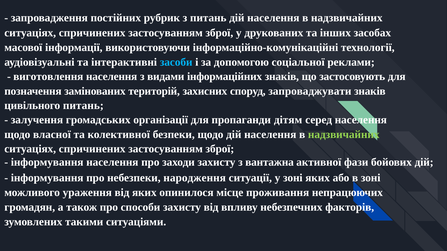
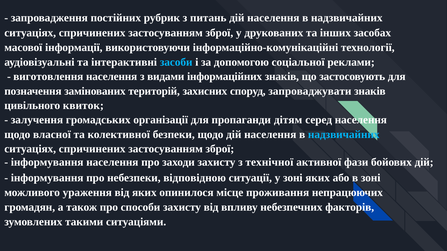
цивільного питань: питань -> квиток (83, 106)
надзвичайних colour: light green -> light blue (344, 135)
вантажна: вантажна -> технічної (269, 162)
народження: народження -> відповідною (195, 178)
